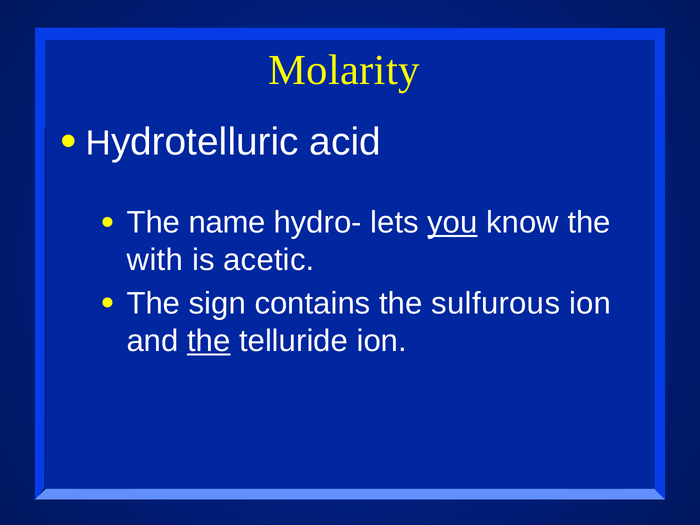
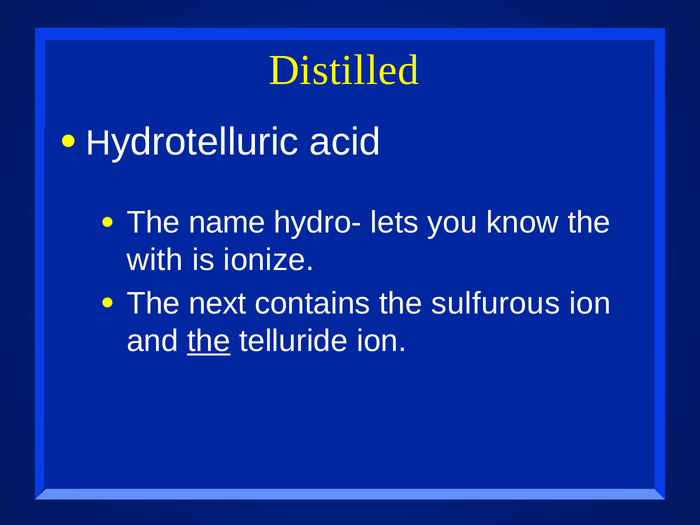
Molarity: Molarity -> Distilled (344, 70)
you underline: present -> none (452, 223)
acetic: acetic -> ionize (269, 260)
sign: sign -> next (218, 304)
